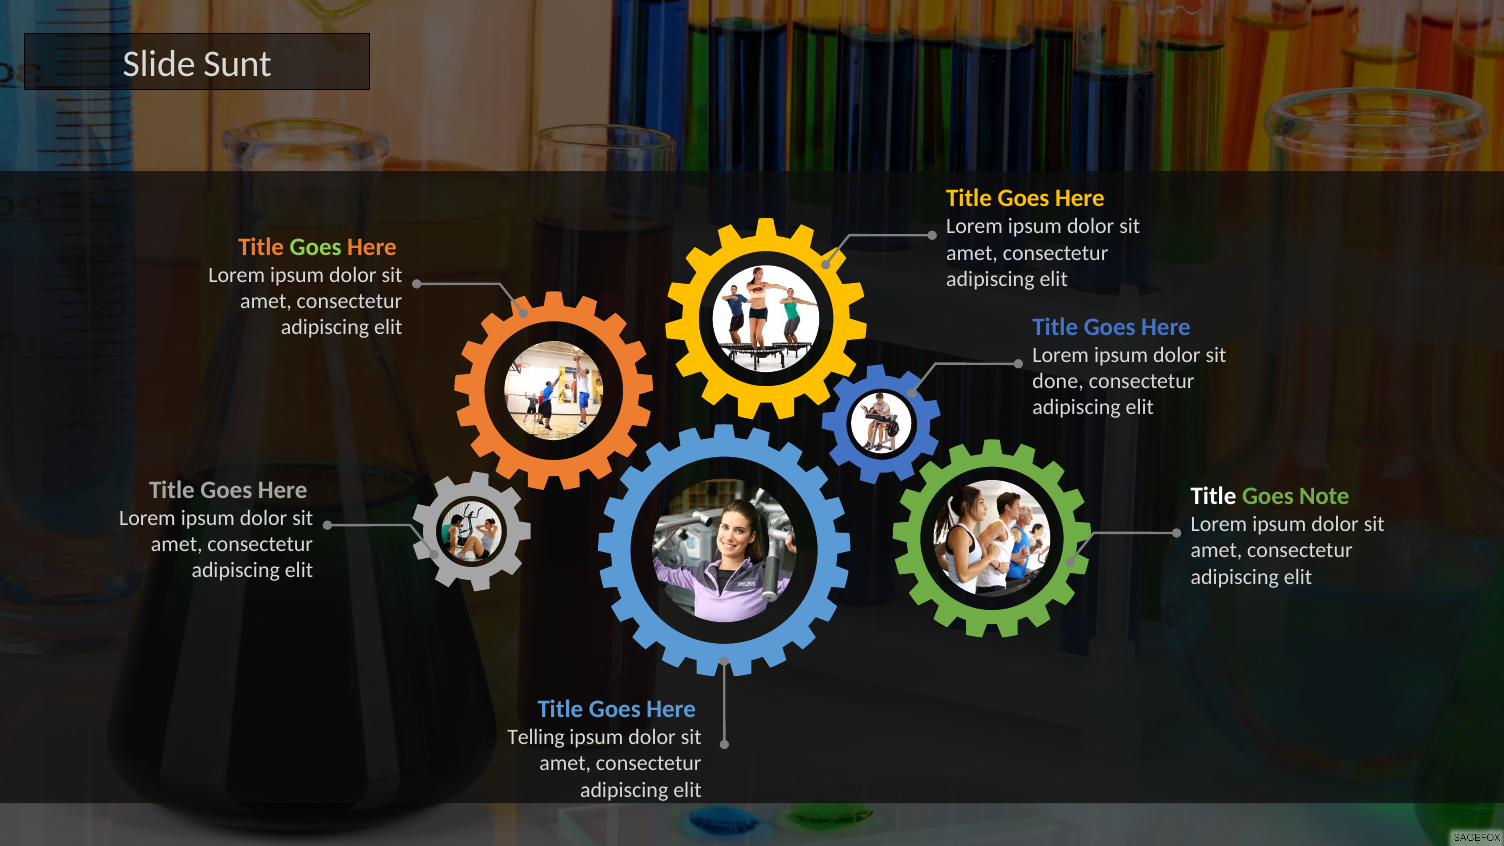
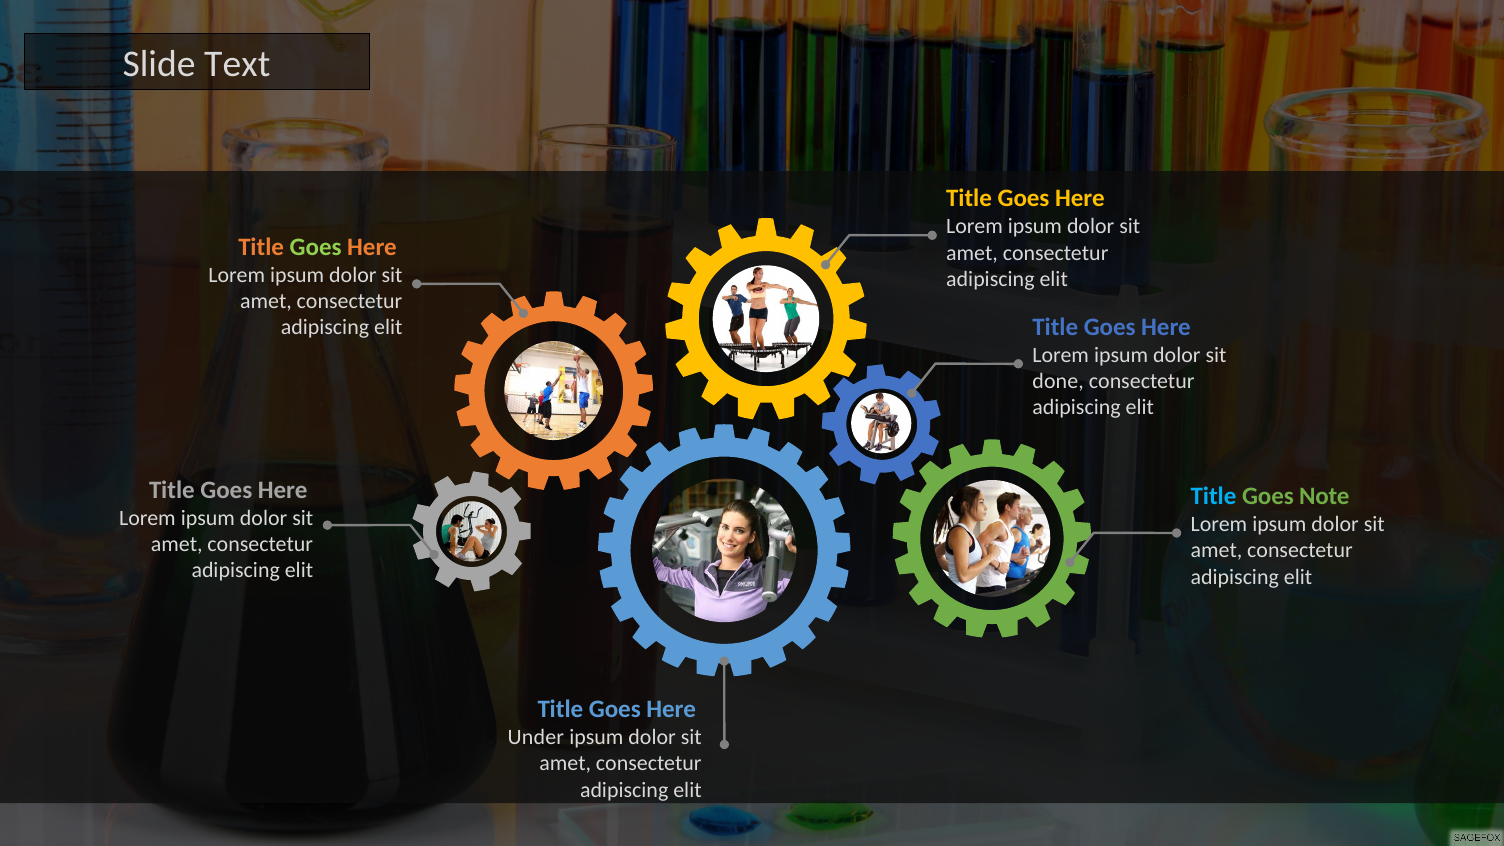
Sunt: Sunt -> Text (237, 64)
Title colour: white -> light blue (1214, 496)
Telling: Telling -> Under (536, 737)
